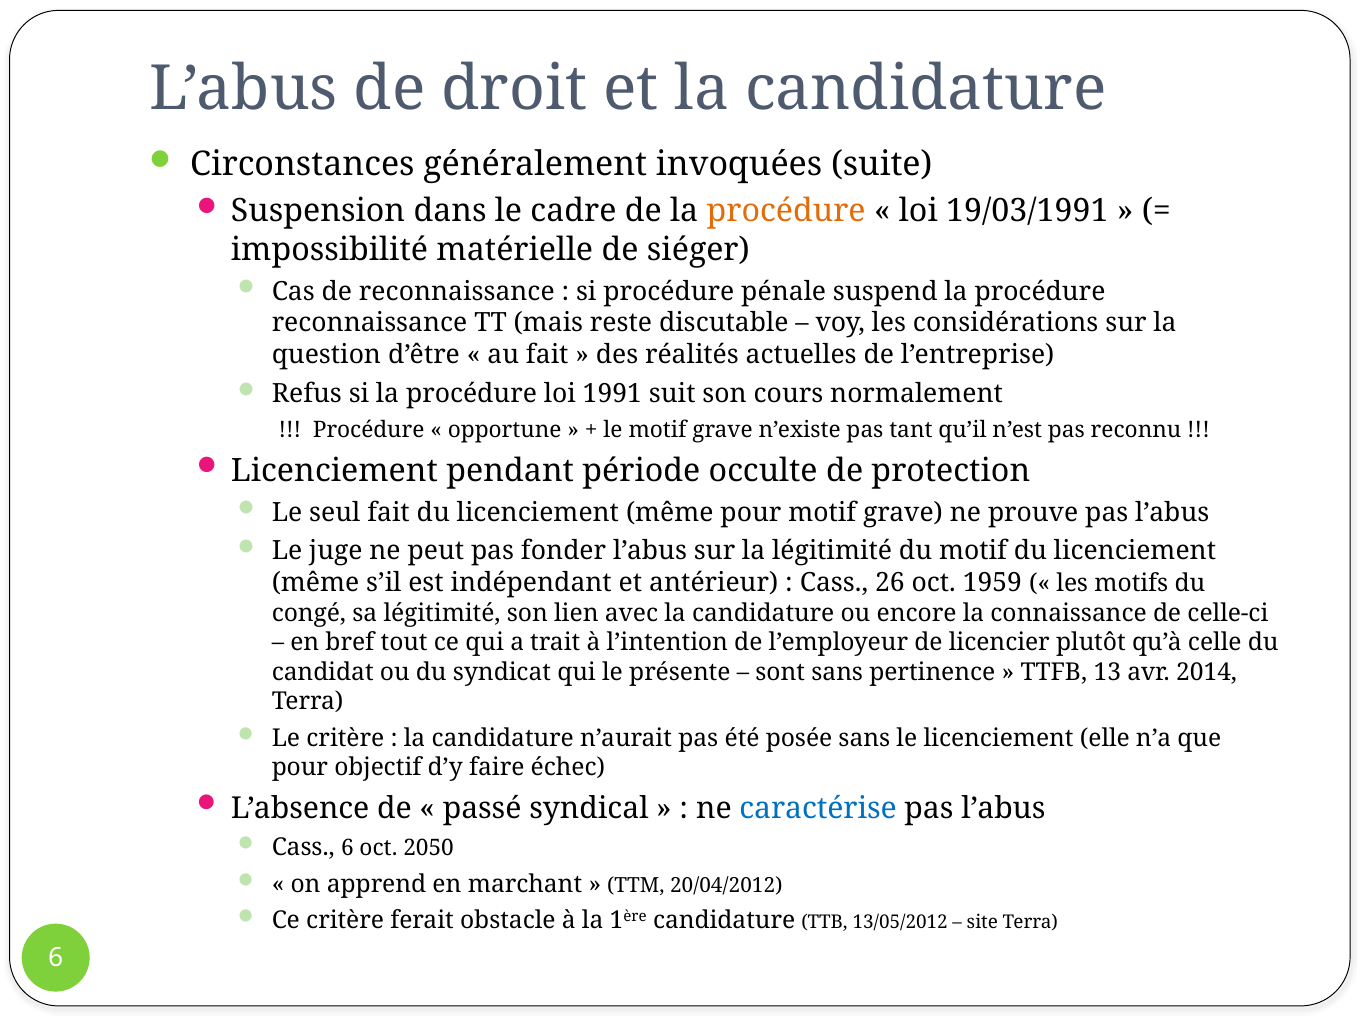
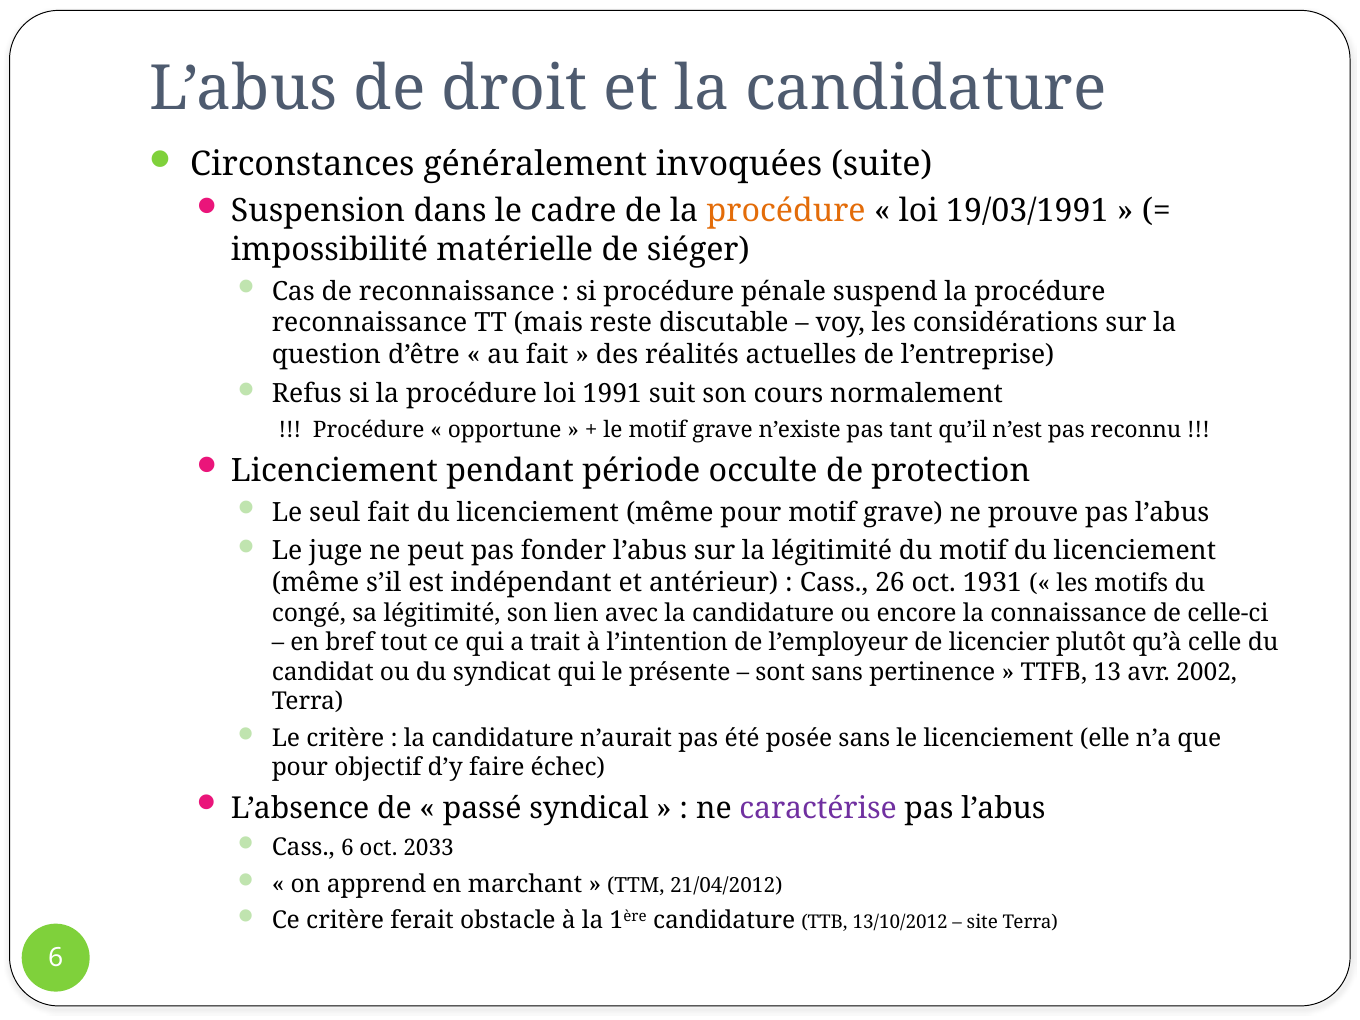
1959: 1959 -> 1931 (992, 583)
2014: 2014 -> 2002 (1207, 672)
caractérise colour: blue -> purple (818, 808)
2050: 2050 -> 2033 (429, 848)
20/04/2012: 20/04/2012 -> 21/04/2012 (726, 885)
13/05/2012: 13/05/2012 -> 13/10/2012 (900, 923)
